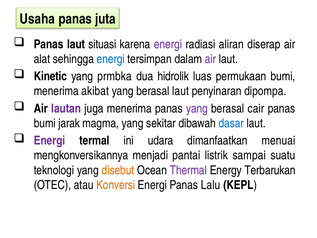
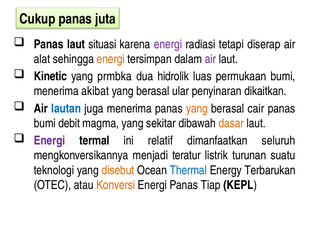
Usaha: Usaha -> Cukup (37, 19)
aliran: aliran -> tetapi (231, 44)
energi colour: blue -> orange (111, 59)
berasal laut: laut -> ular (181, 91)
dipompa: dipompa -> dikaitkan (265, 91)
lautan colour: purple -> blue (66, 108)
yang colour: purple -> orange (197, 108)
jarak: jarak -> debit (69, 123)
dasar colour: blue -> orange (231, 123)
udara: udara -> relatif (160, 140)
menuai: menuai -> seluruh (279, 140)
pantai: pantai -> teratur (187, 155)
sampai: sampai -> turunan (249, 155)
Thermal colour: purple -> blue (188, 170)
Lalu: Lalu -> Tiap (211, 185)
